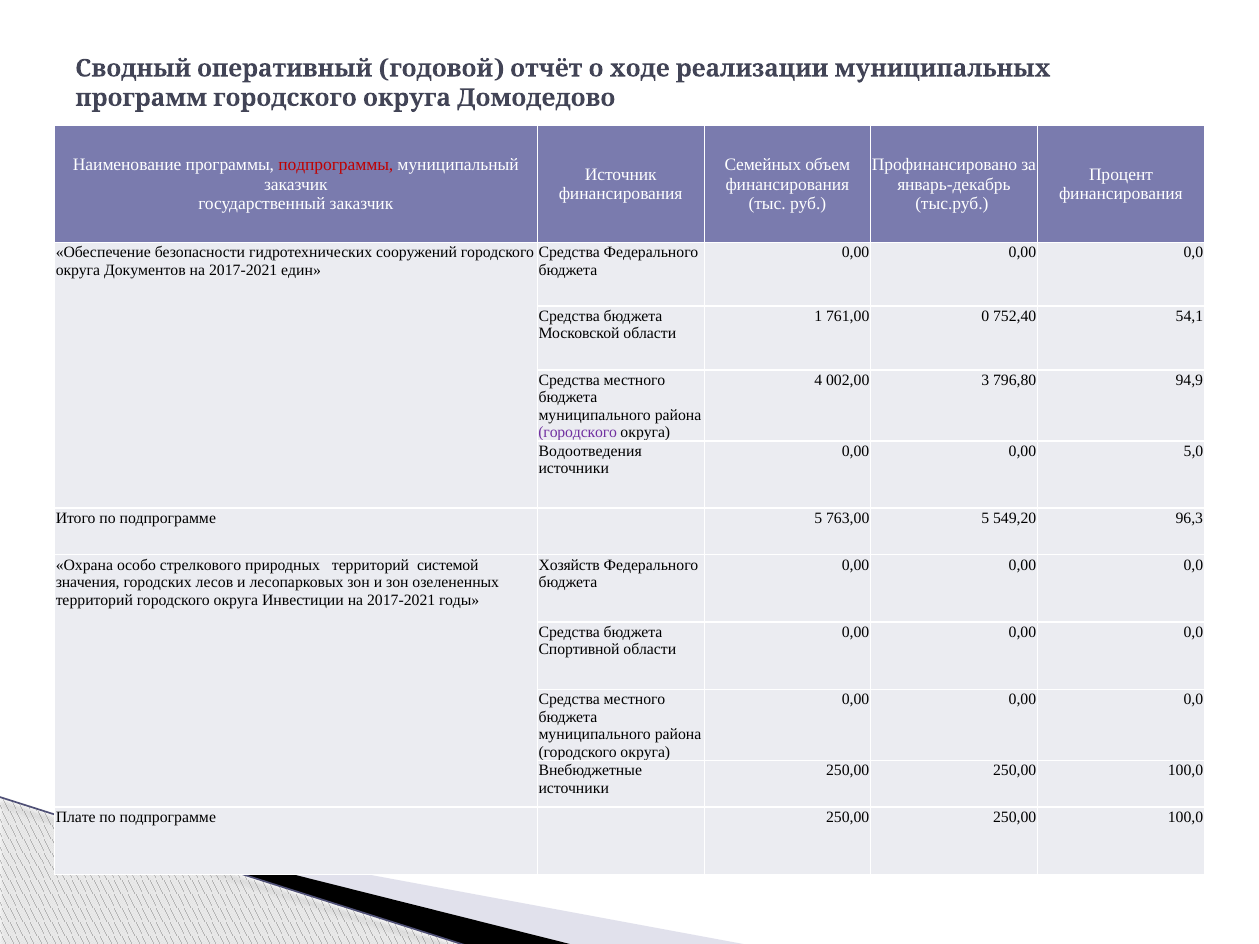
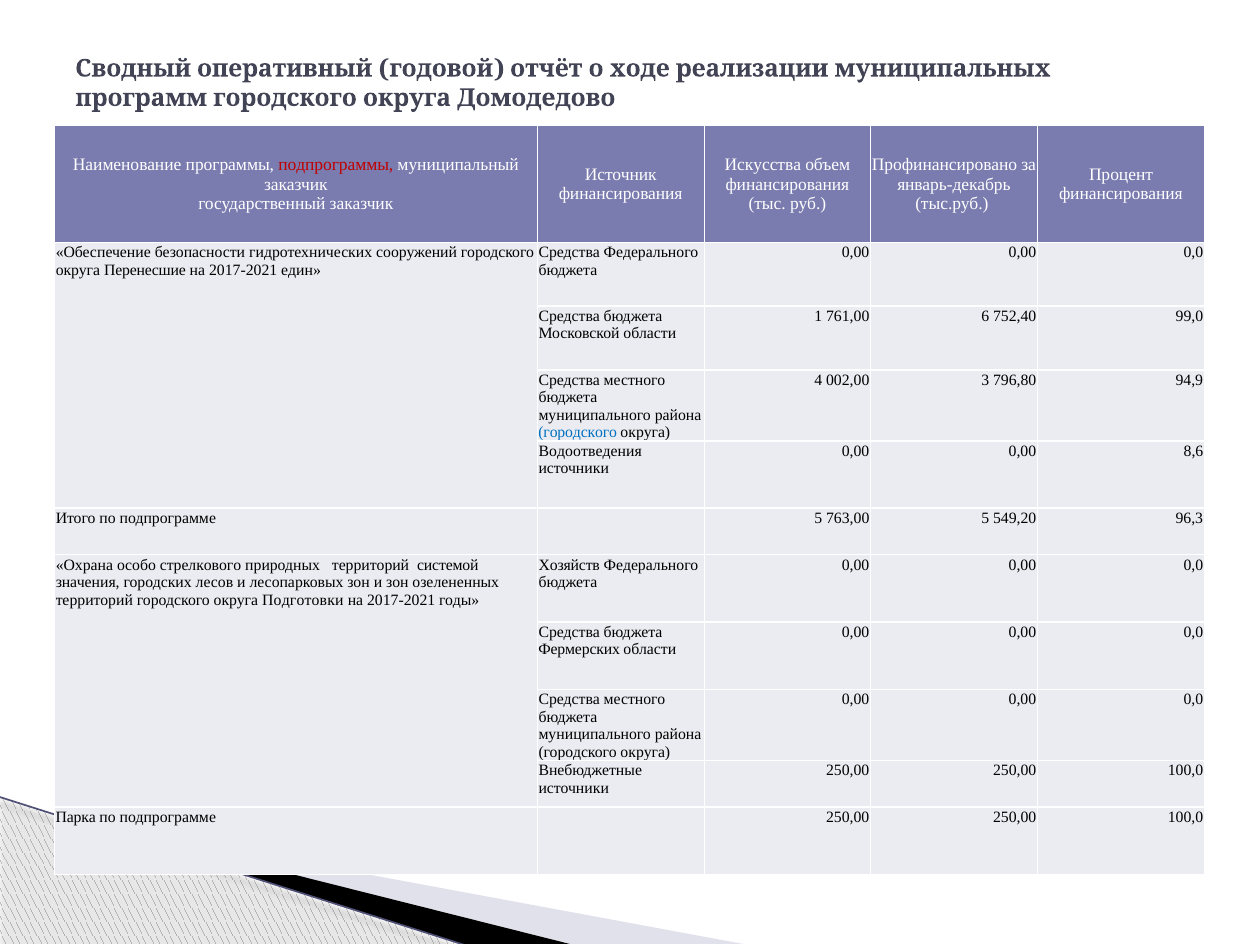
Семейных: Семейных -> Искусства (763, 165)
Документов: Документов -> Перенесшие (145, 270)
0: 0 -> 6 (985, 316)
54,1: 54,1 -> 99,0 (1189, 316)
городского colour: purple -> blue (578, 432)
5,0: 5,0 -> 8,6 (1193, 451)
Инвестиции: Инвестиции -> Подготовки (303, 600)
Спортивной: Спортивной -> Фермерских (579, 650)
Плате: Плате -> Парка (76, 817)
